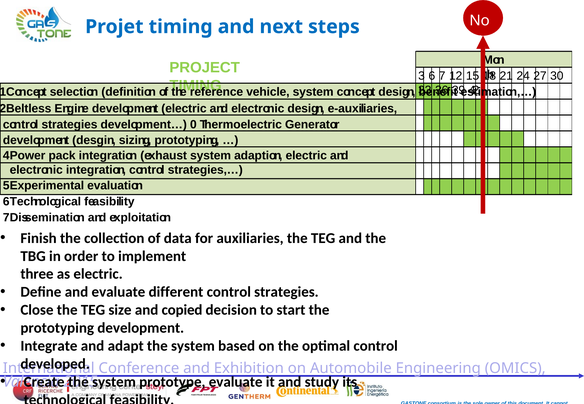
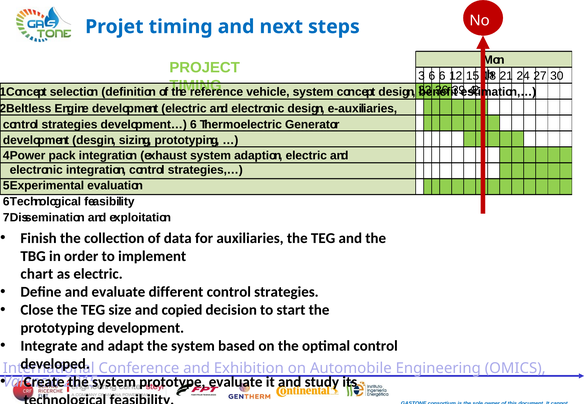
6 7: 7 -> 6 (442, 76)
development… 0: 0 -> 6 (193, 125)
three: three -> chart (37, 274)
